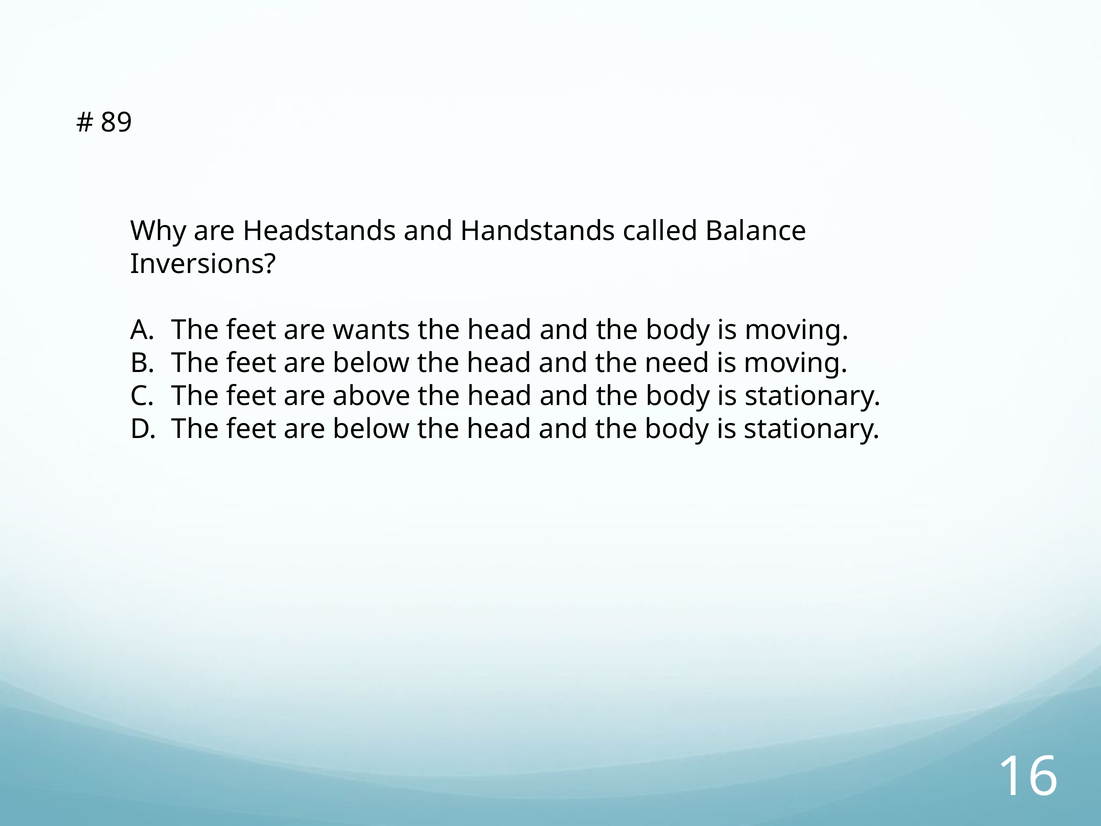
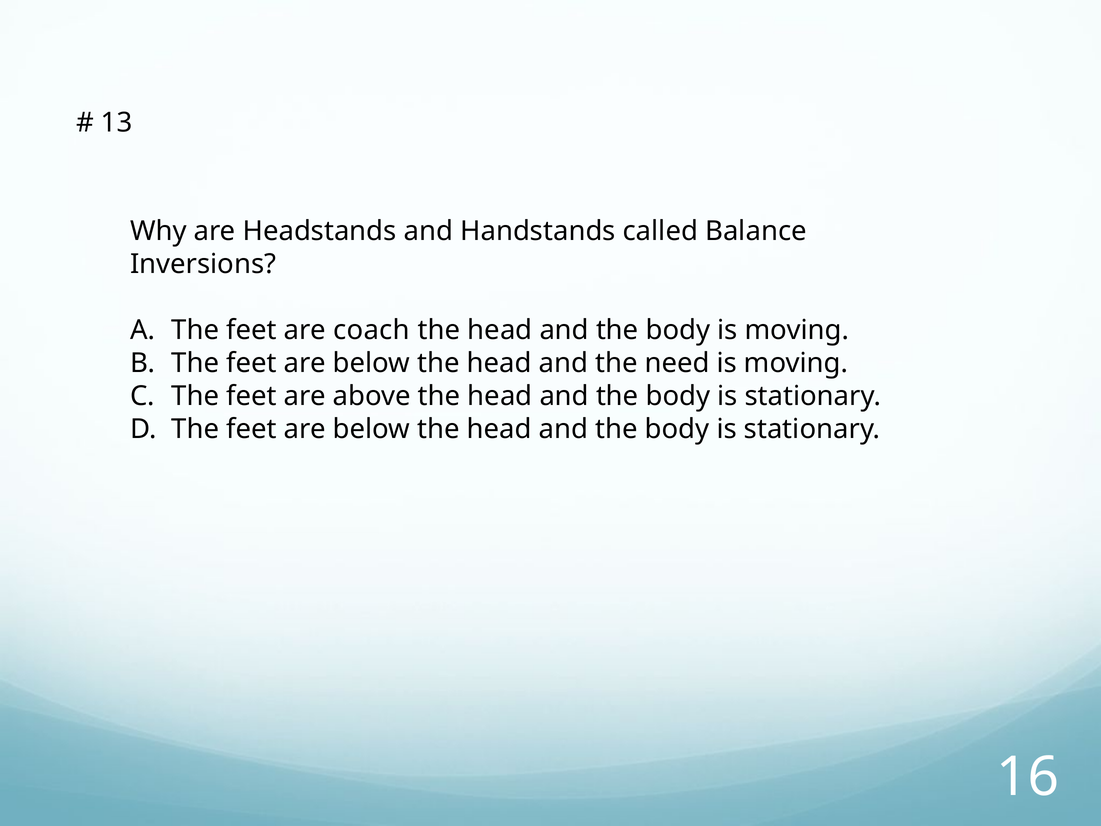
89: 89 -> 13 (117, 123)
wants: wants -> coach (372, 330)
